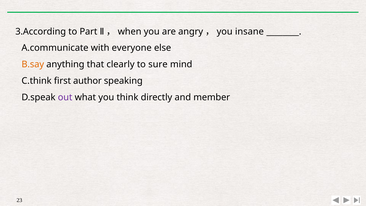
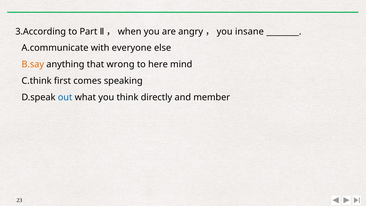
clearly: clearly -> wrong (121, 64)
sure: sure -> here (158, 64)
author: author -> comes (87, 81)
out colour: purple -> blue (65, 97)
